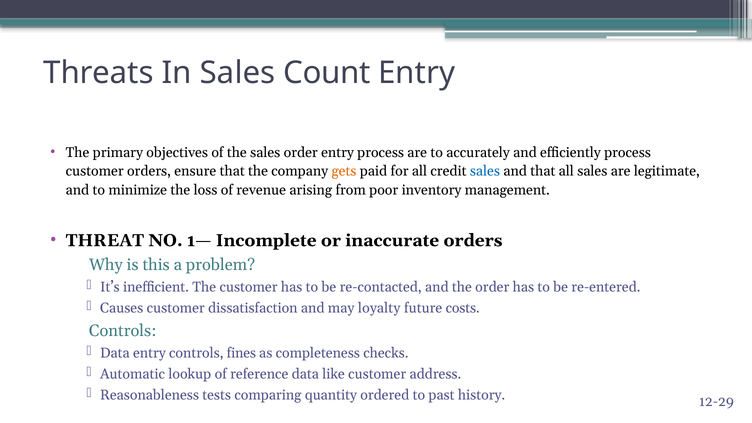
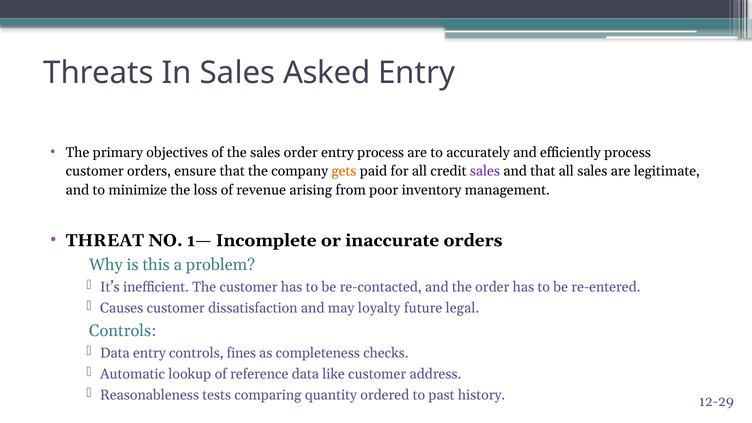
Count: Count -> Asked (327, 73)
sales colour: blue -> purple (485, 171)
costs: costs -> legal (463, 308)
